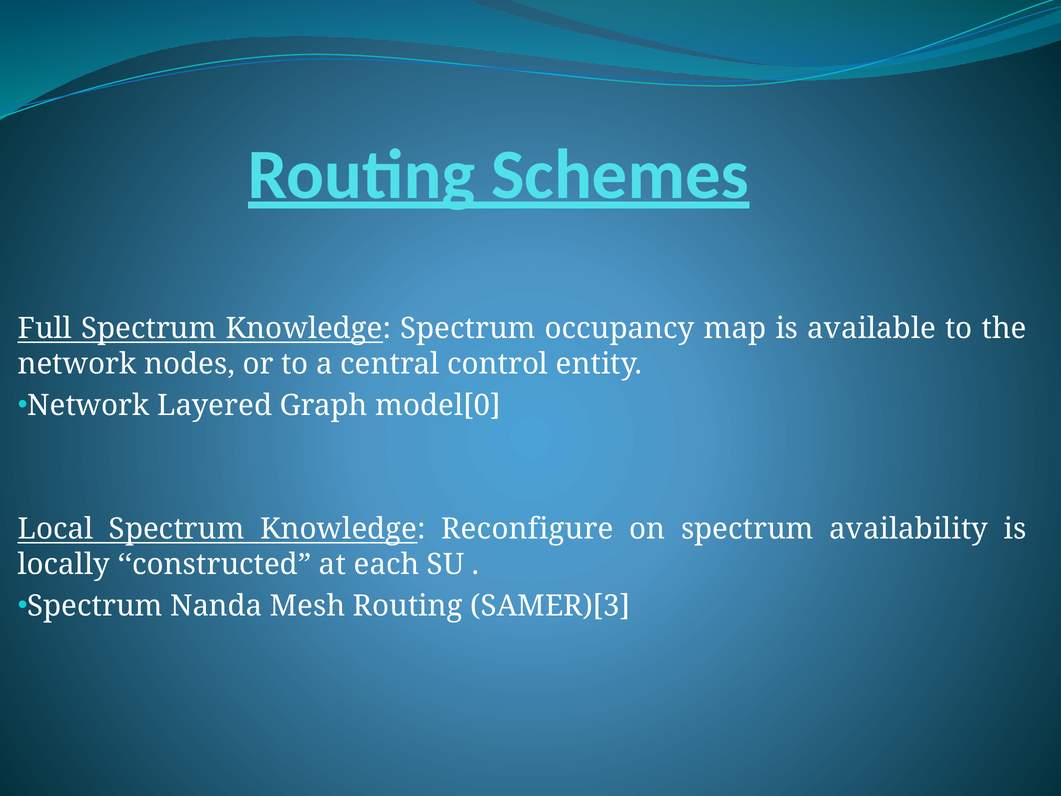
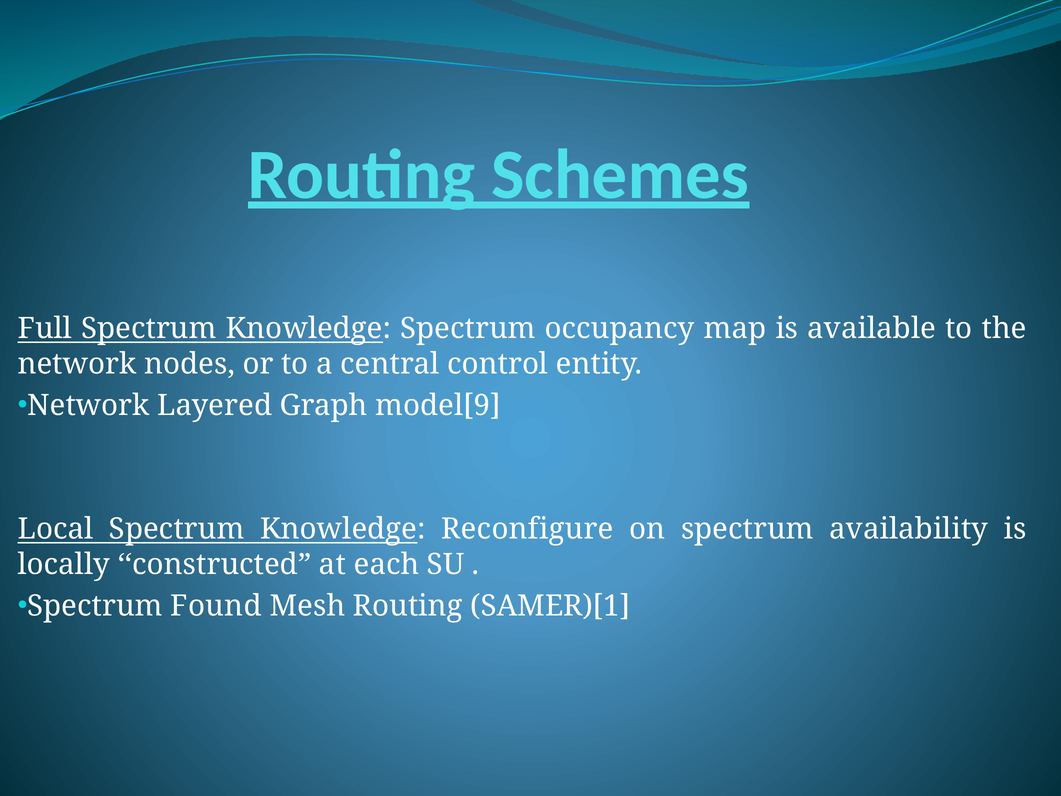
model[0: model[0 -> model[9 (438, 405)
Nanda: Nanda -> Found (216, 606)
SAMER)[3: SAMER)[3 -> SAMER)[1 (550, 606)
